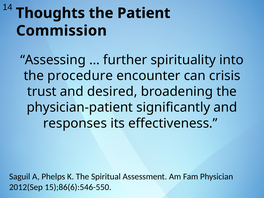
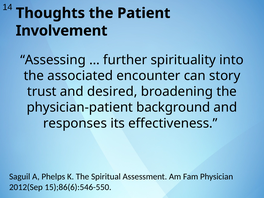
Commission: Commission -> Involvement (62, 31)
procedure: procedure -> associated (80, 76)
crisis: crisis -> story (225, 76)
significantly: significantly -> background (173, 107)
